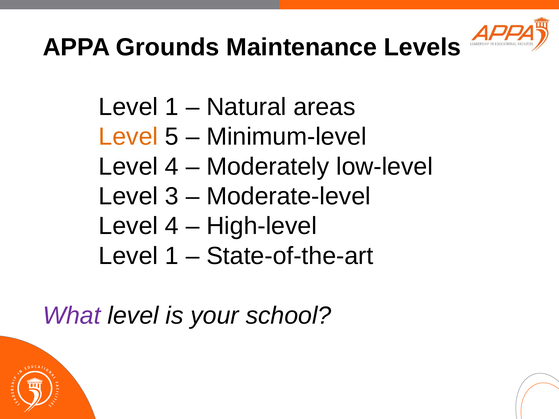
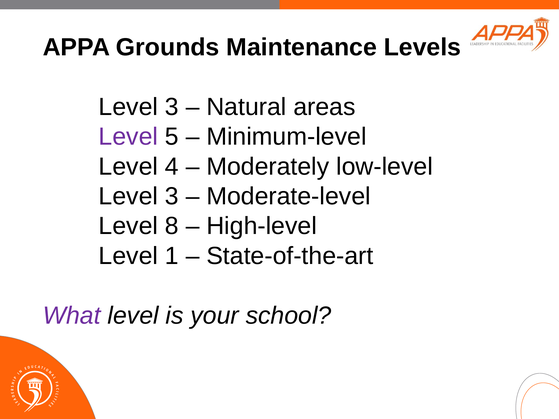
1: 1 -> 3 (172, 107)
Level colour: orange -> purple (128, 137)
4: 4 -> 8 (172, 226)
